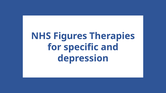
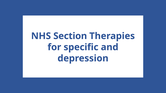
Figures: Figures -> Section (70, 36)
